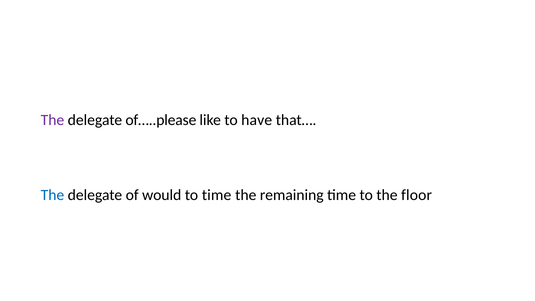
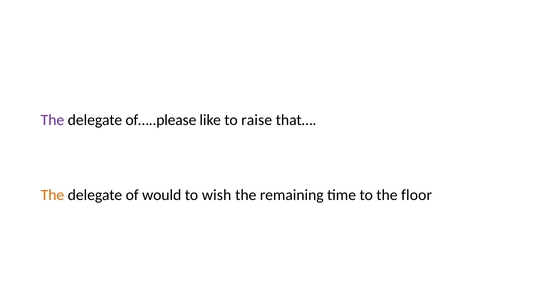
have: have -> raise (257, 120)
The colour: blue -> orange (52, 195)
to time: time -> wish (217, 195)
